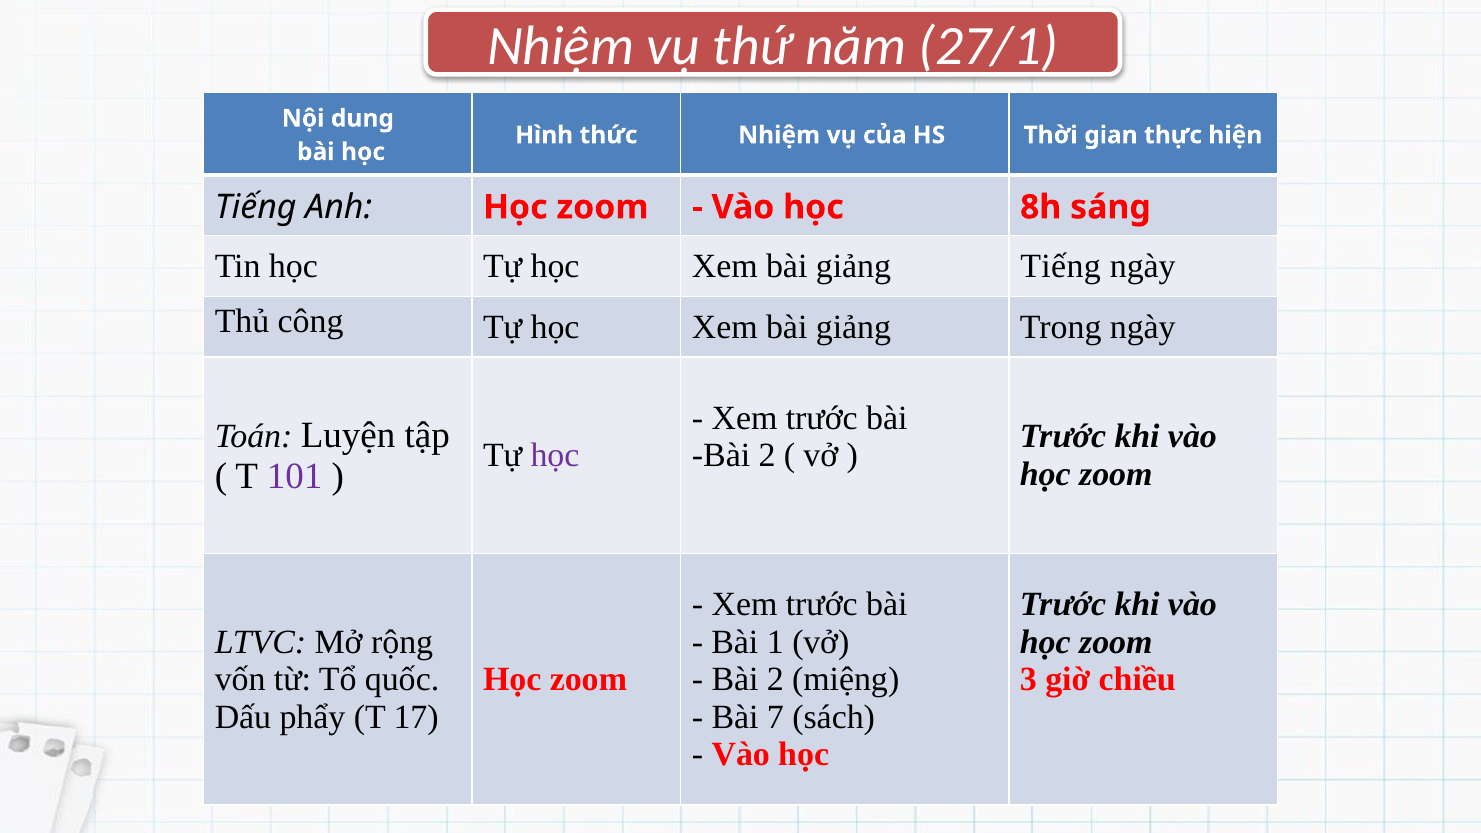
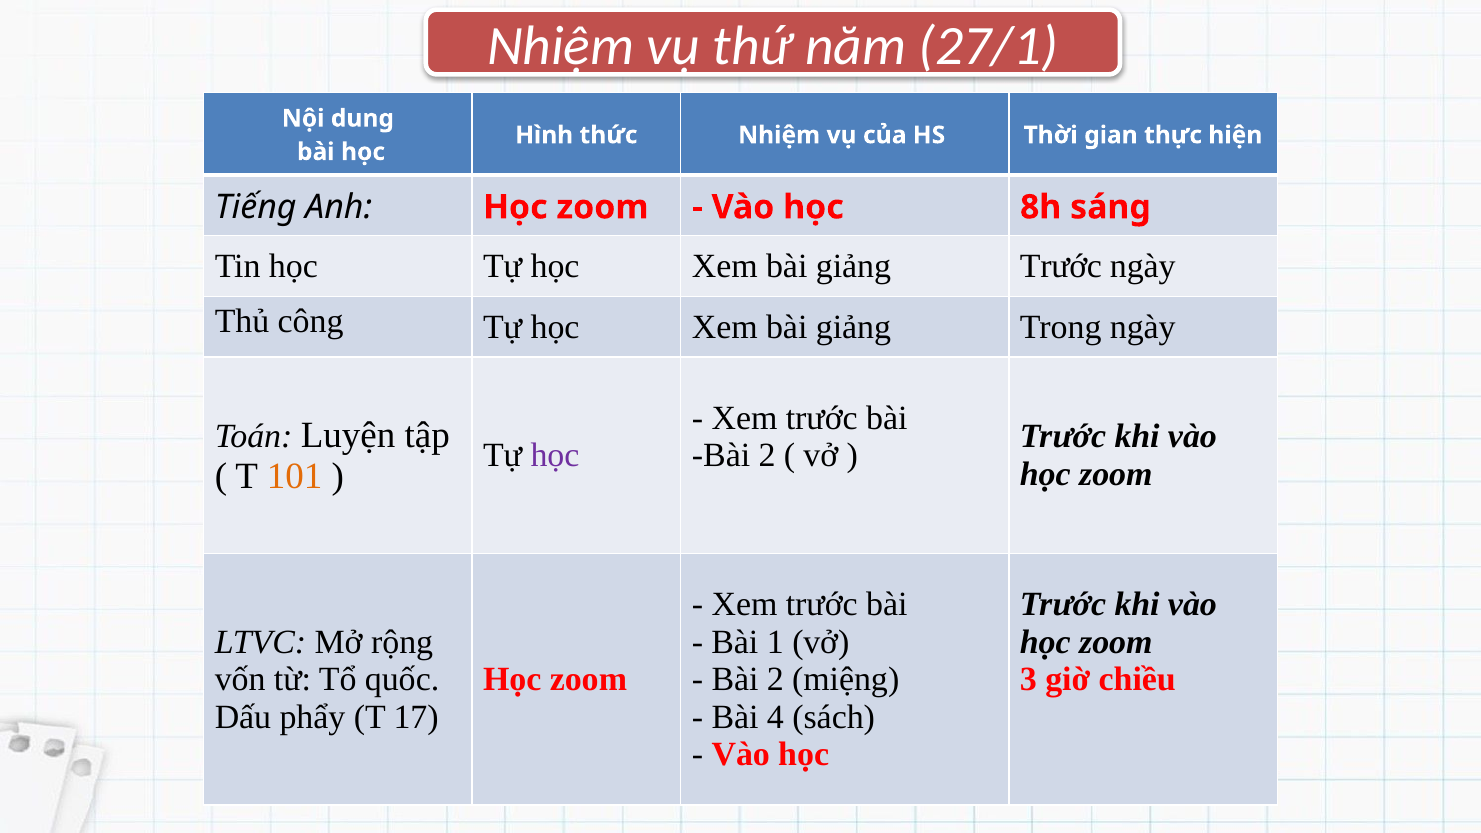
giảng Tiếng: Tiếng -> Trước (1061, 266)
101 colour: purple -> orange (295, 476)
7: 7 -> 4 (775, 717)
